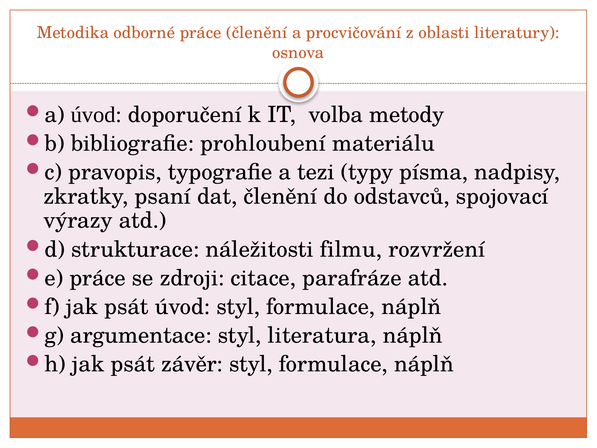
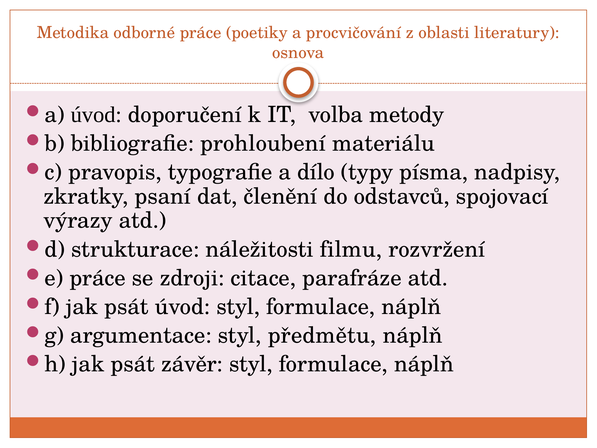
práce členění: členění -> poetiky (257, 33)
tezi: tezi -> dílo (316, 172)
literatura: literatura -> předmětu (322, 335)
